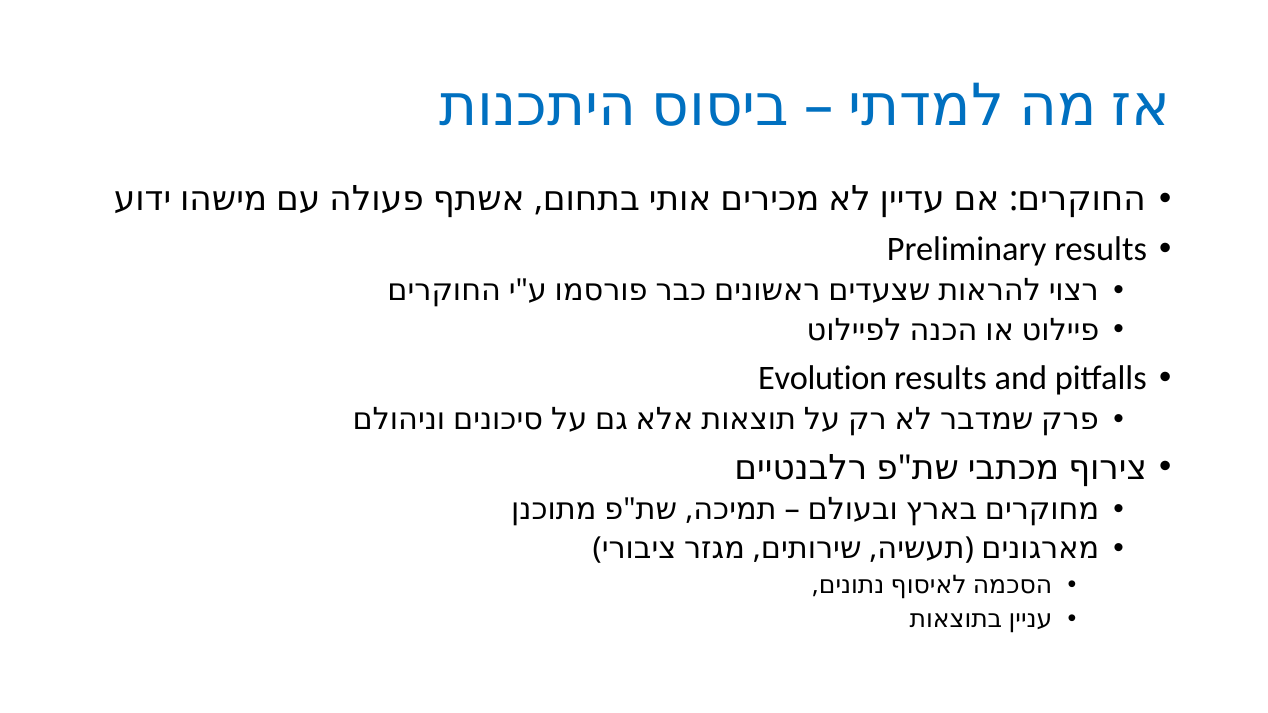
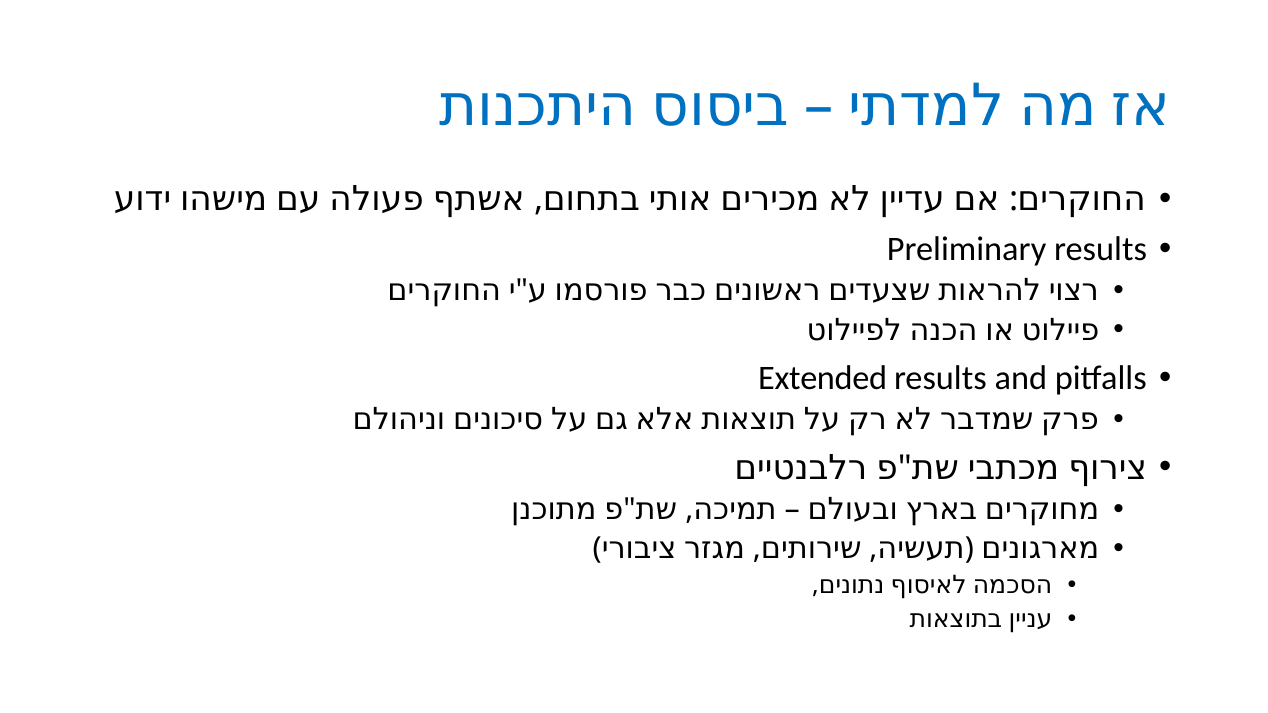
Evolution: Evolution -> Extended (823, 378)
